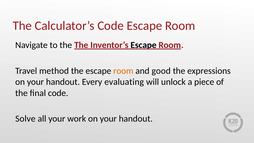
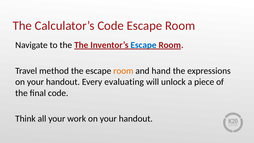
Escape colour: black -> blue (144, 45)
good: good -> hand (161, 71)
Solve: Solve -> Think (25, 119)
